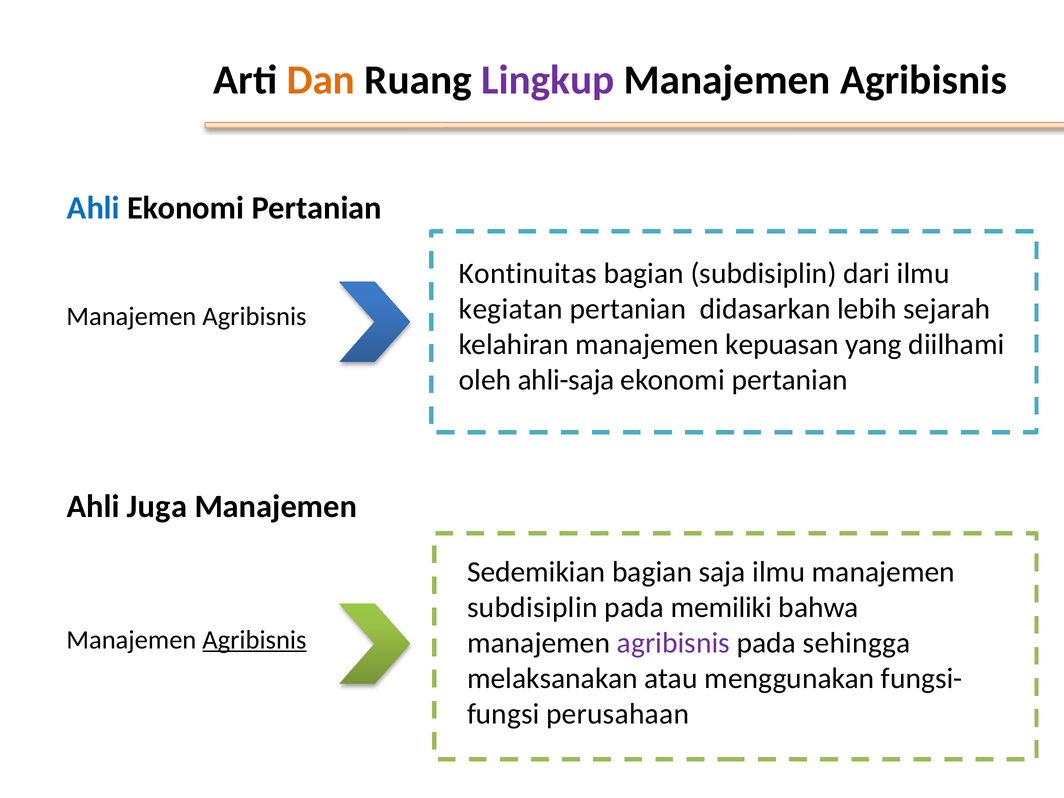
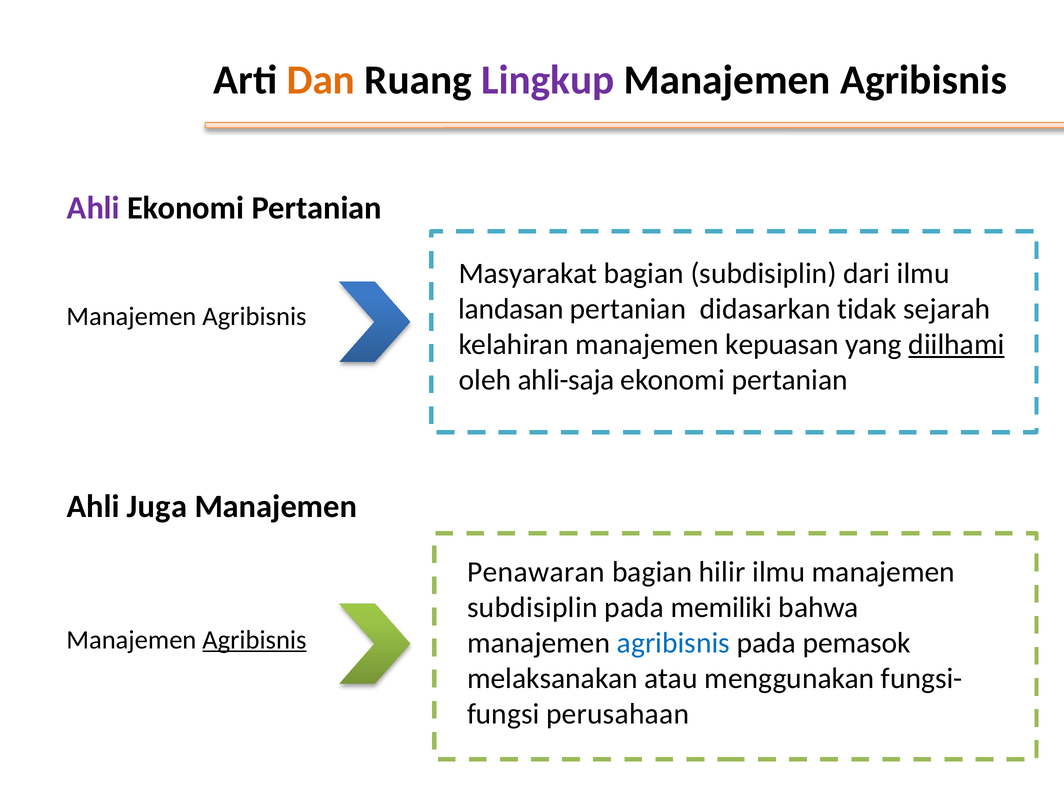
Ahli colour: blue -> purple (93, 208)
Kontinuitas: Kontinuitas -> Masyarakat (528, 273)
kegiatan: kegiatan -> landasan (511, 309)
lebih: lebih -> tidak (867, 309)
diilhami underline: none -> present (957, 344)
Sedemikian: Sedemikian -> Penawaran (536, 572)
saja: saja -> hilir (722, 572)
agribisnis colour: purple -> blue (673, 643)
sehingga: sehingga -> pemasok (857, 643)
